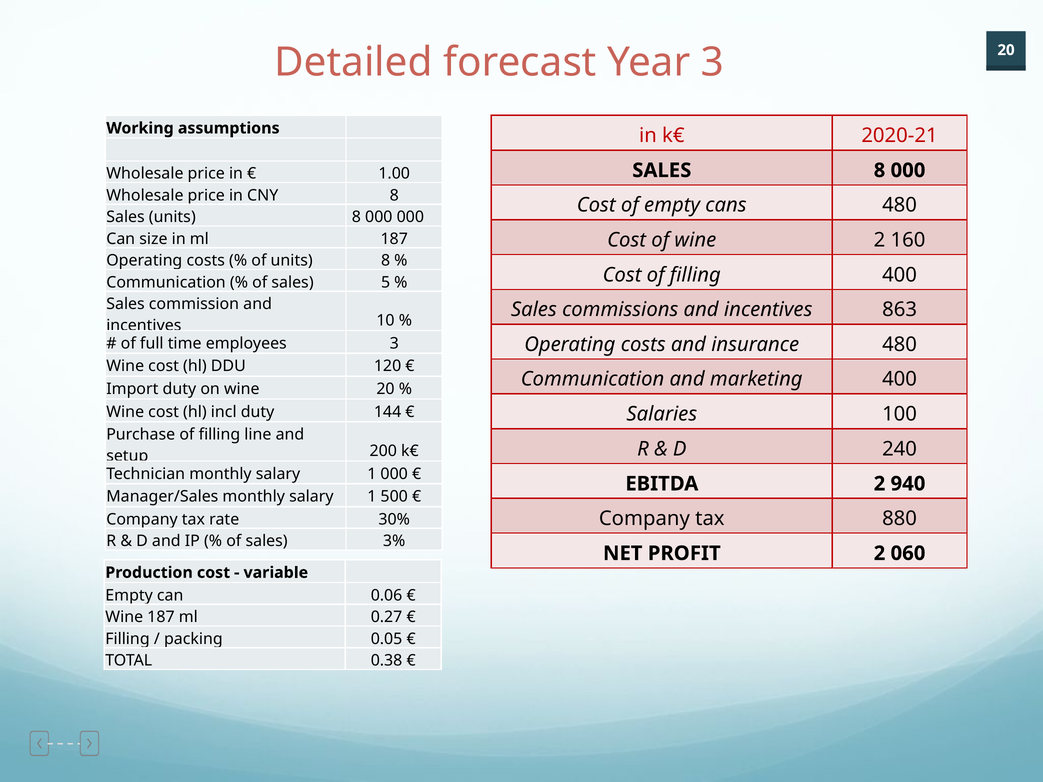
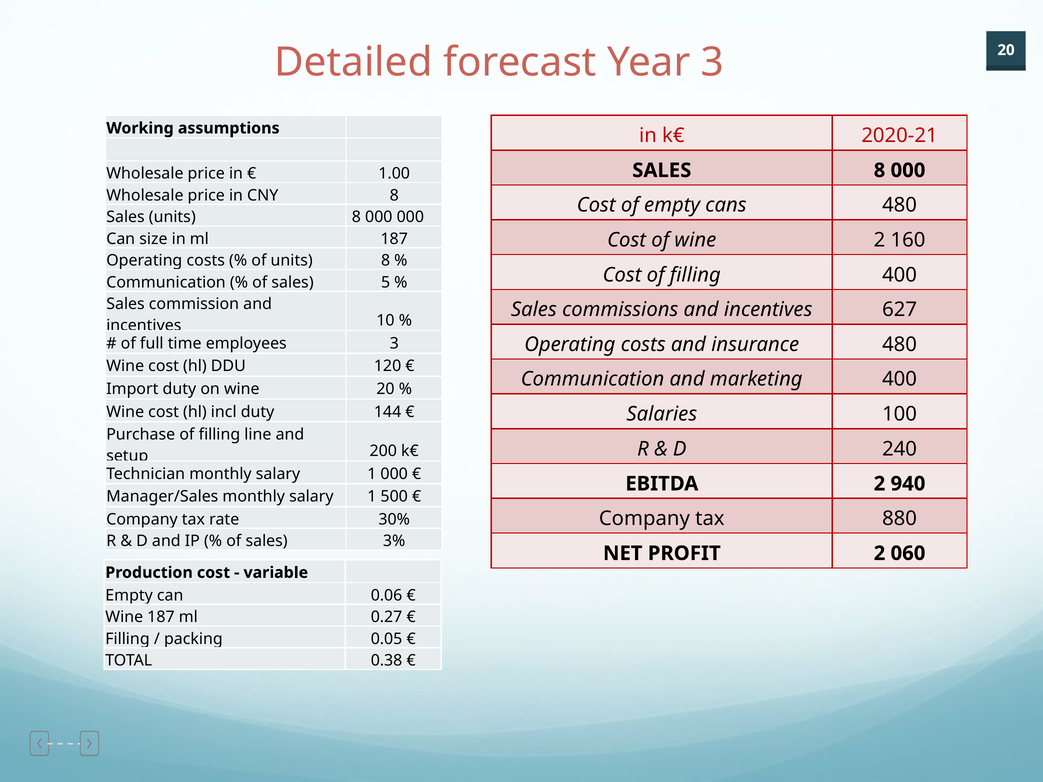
863: 863 -> 627 (900, 310)
